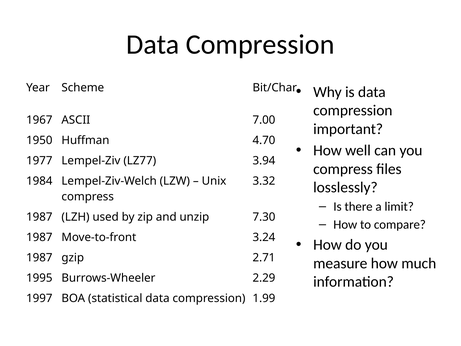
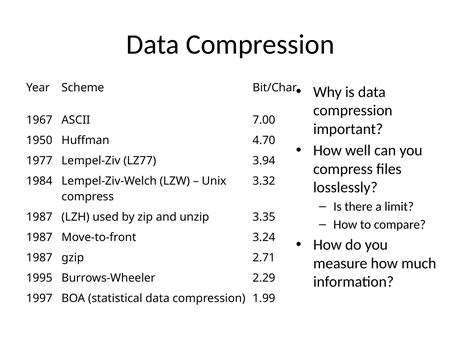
7.30: 7.30 -> 3.35 (264, 217)
